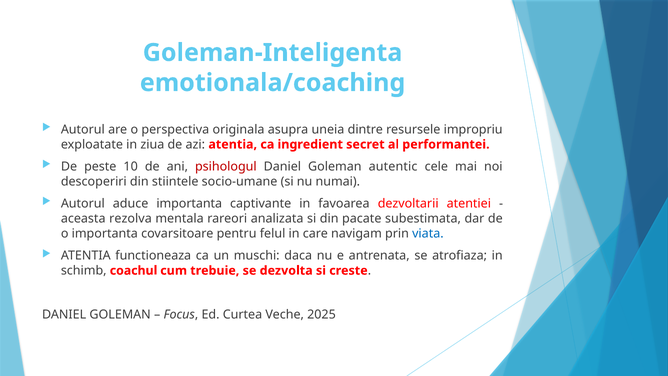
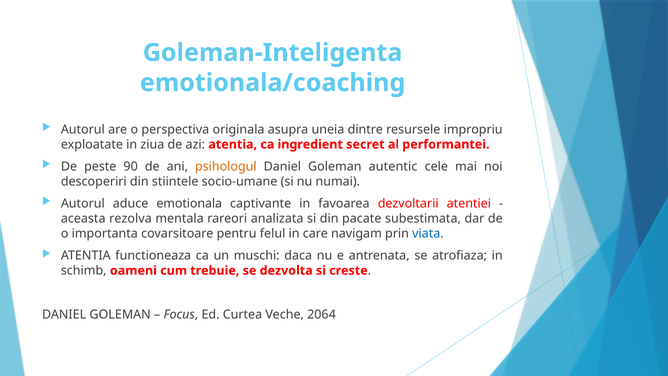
10: 10 -> 90 (131, 166)
psihologul colour: red -> orange (226, 166)
aduce importanta: importanta -> emotionala (189, 203)
coachul: coachul -> oameni (133, 270)
2025: 2025 -> 2064 (321, 314)
